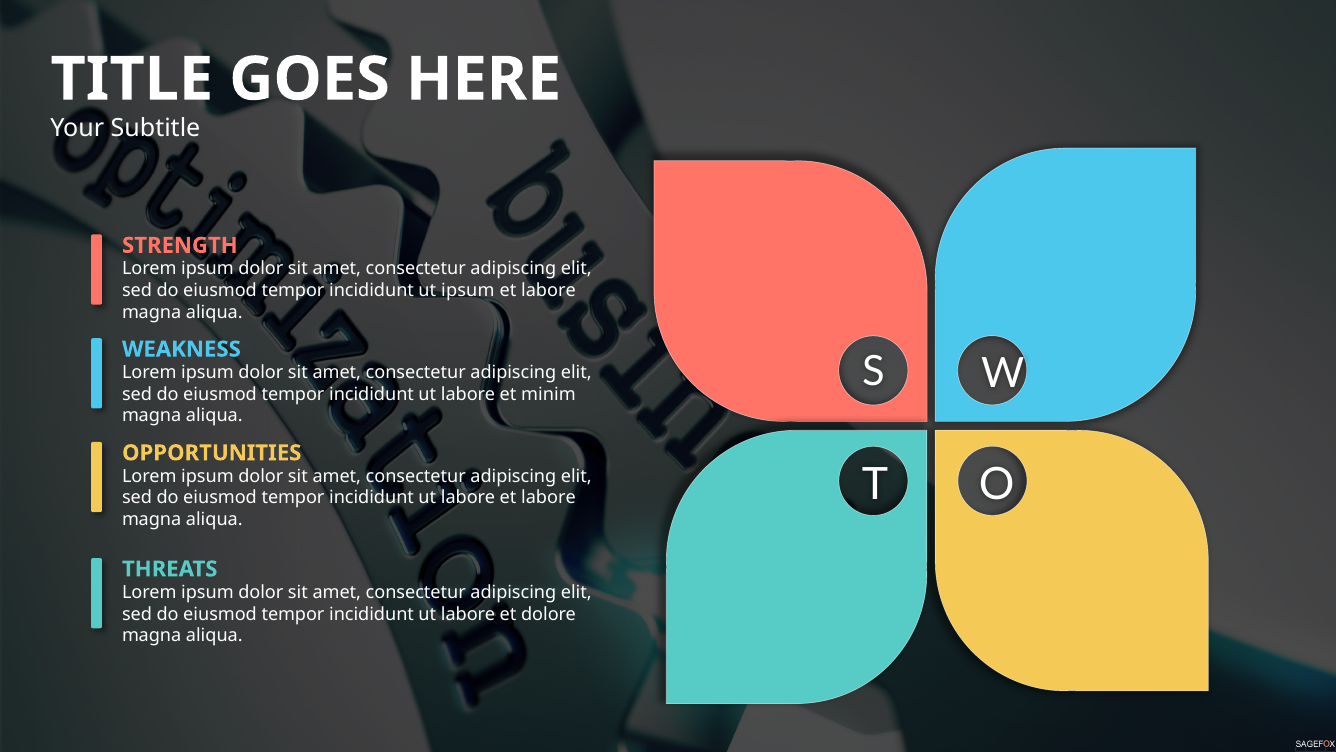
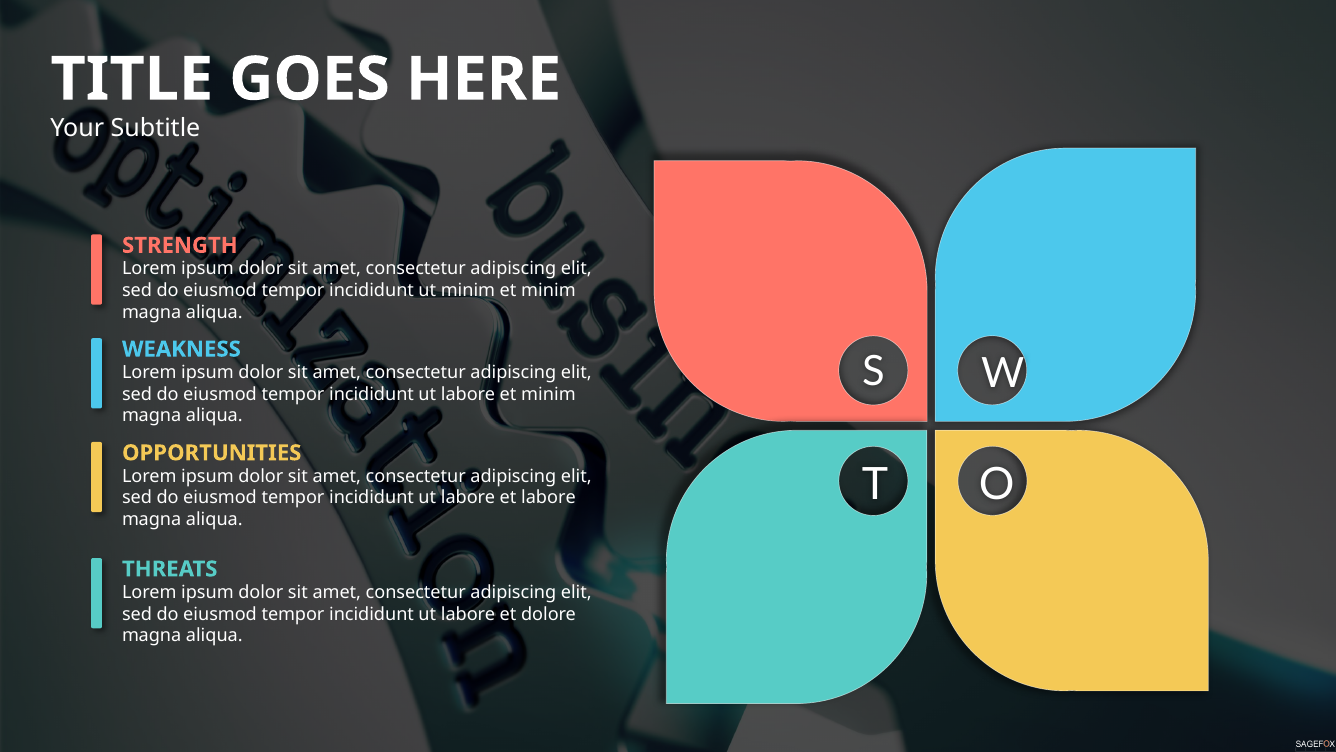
ut ipsum: ipsum -> minim (468, 290)
labore: labore -> minim (548, 290)
